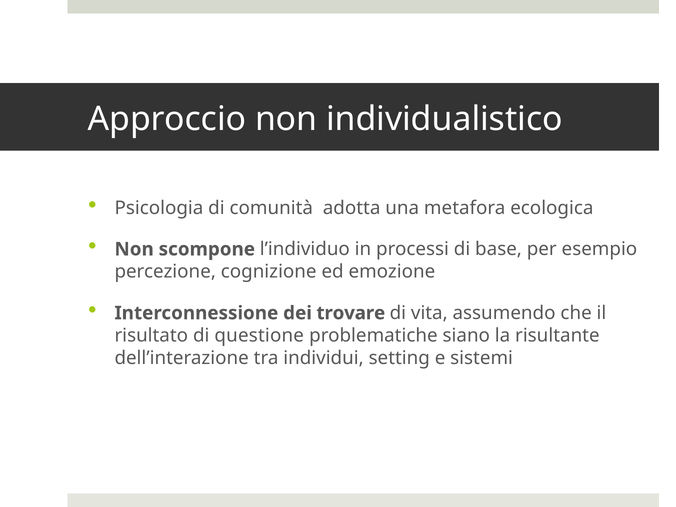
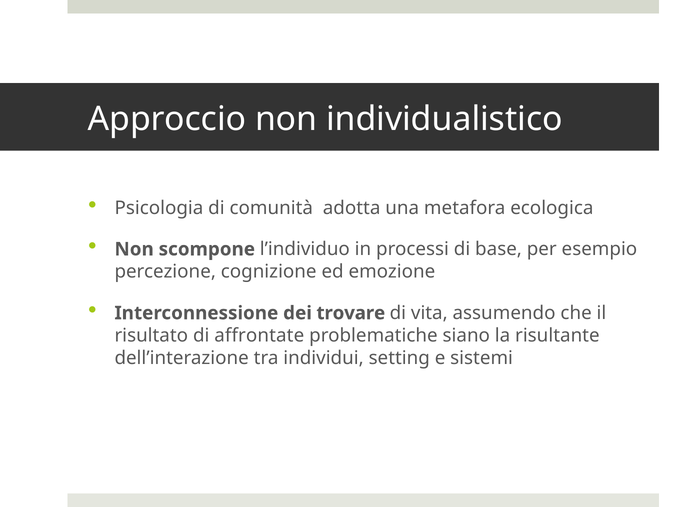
questione: questione -> affrontate (259, 336)
